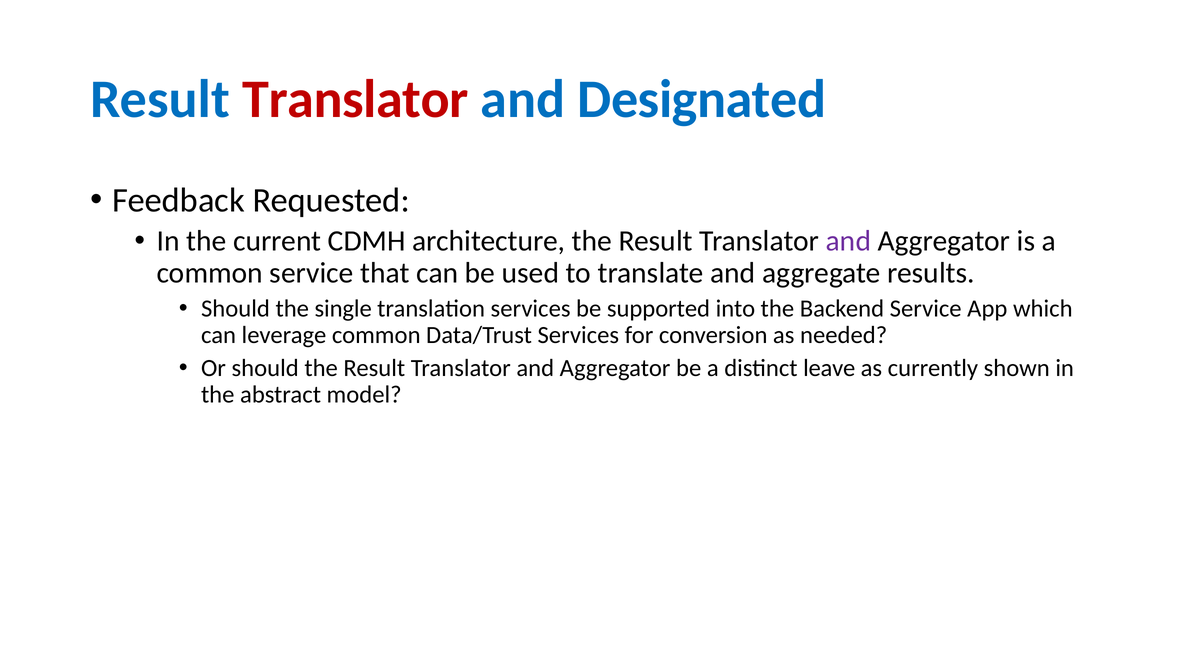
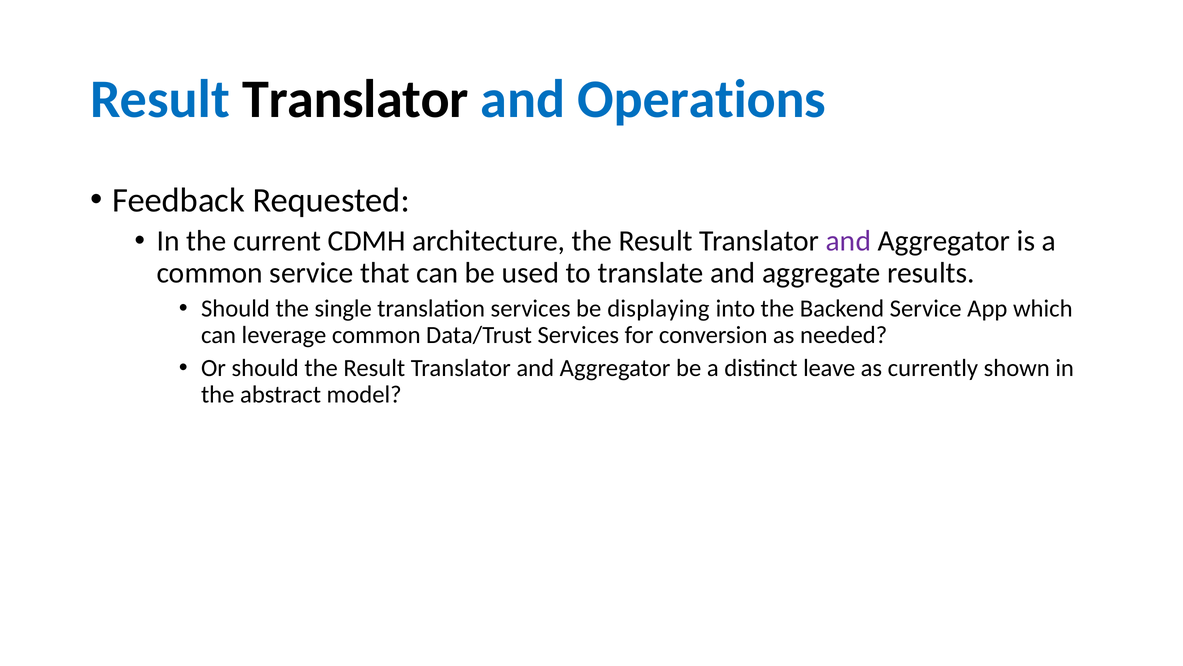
Translator colour: red -> black (355, 99)
Designated: Designated -> Operations (702, 99)
supported: supported -> displaying (658, 308)
